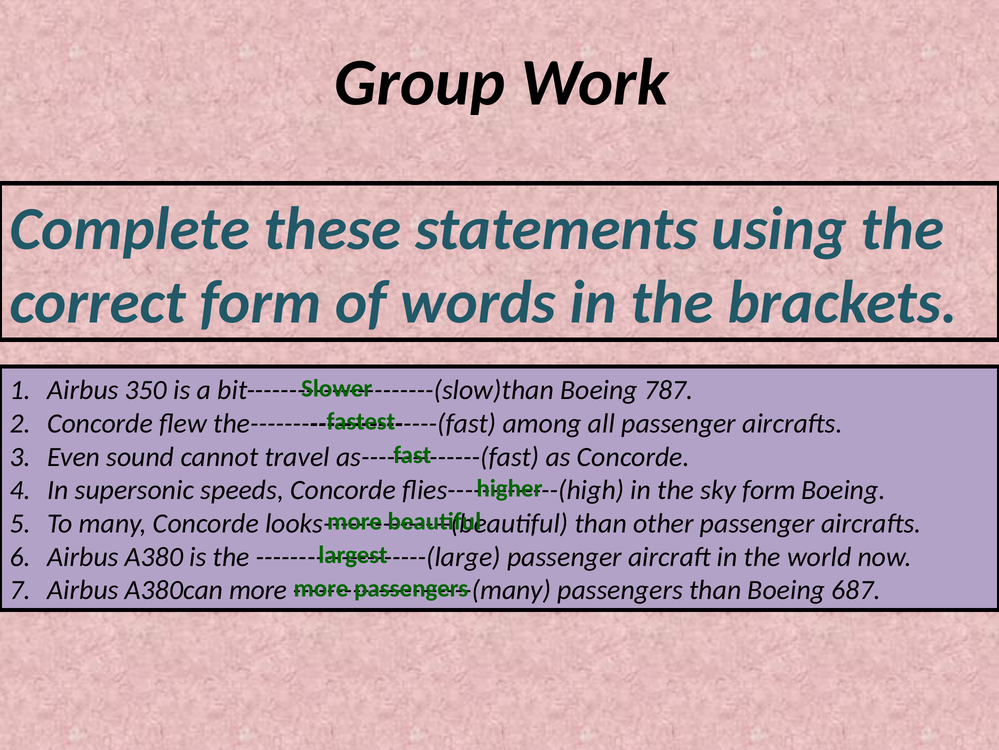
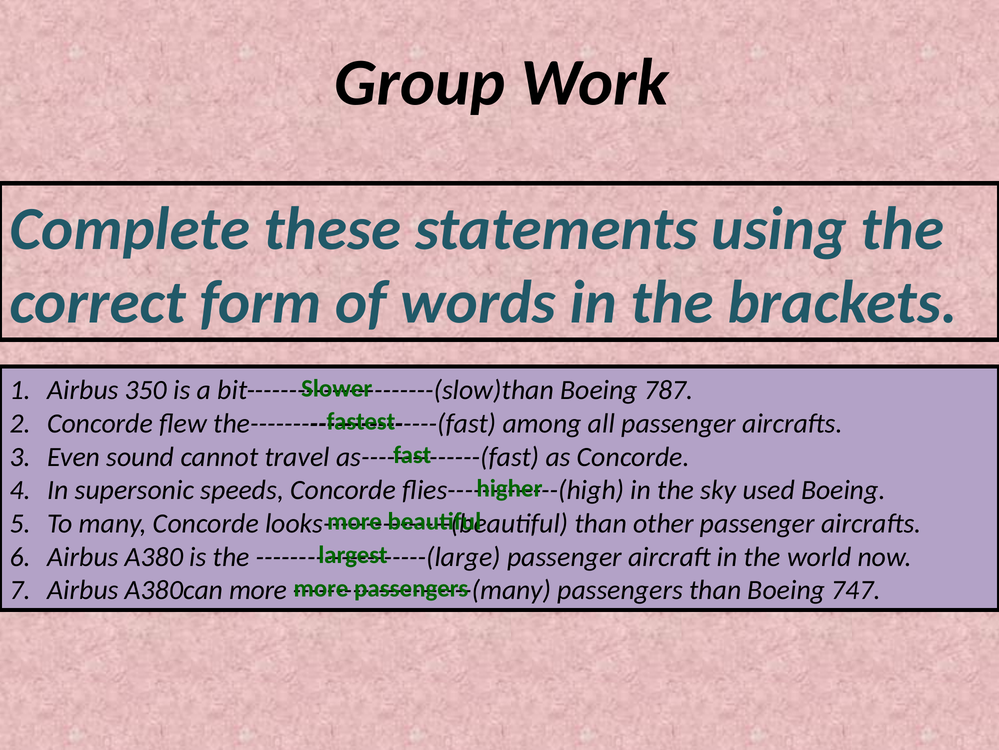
sky form: form -> used (769, 490)
687: 687 -> 747 (856, 590)
